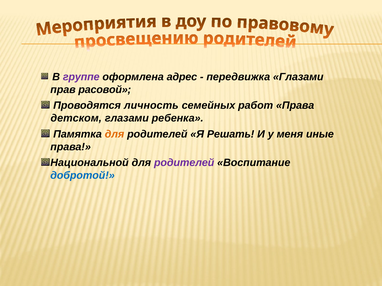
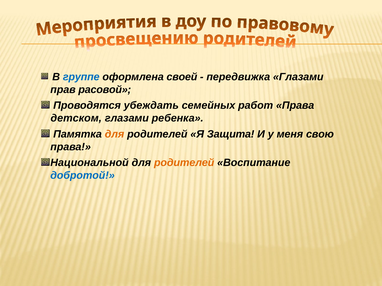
группе colour: purple -> blue (81, 77)
адрес: адрес -> своей (182, 77)
личность: личность -> убеждать (151, 106)
Решать: Решать -> Защита (231, 134)
иные: иные -> свою (320, 134)
родителей colour: purple -> orange (184, 163)
